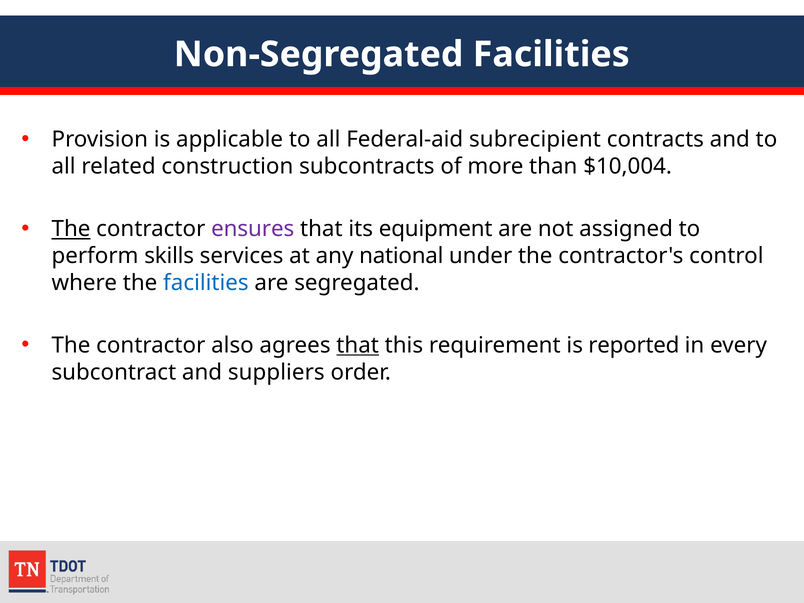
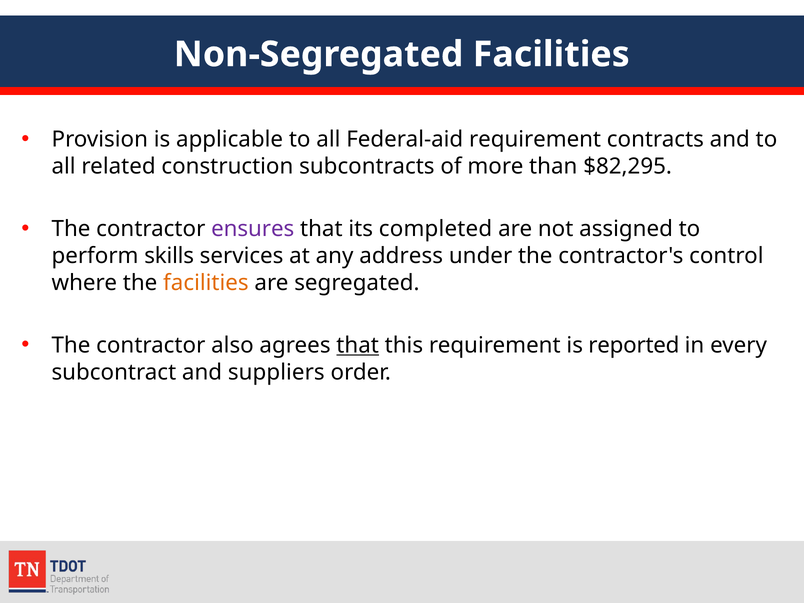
Federal-aid subrecipient: subrecipient -> requirement (535, 140)
$10,004: $10,004 -> $82,295 (628, 166)
The underline: present -> none (71, 229)
equipment: equipment -> completed (436, 229)
national: national -> address (401, 256)
facilities colour: blue -> orange (206, 283)
